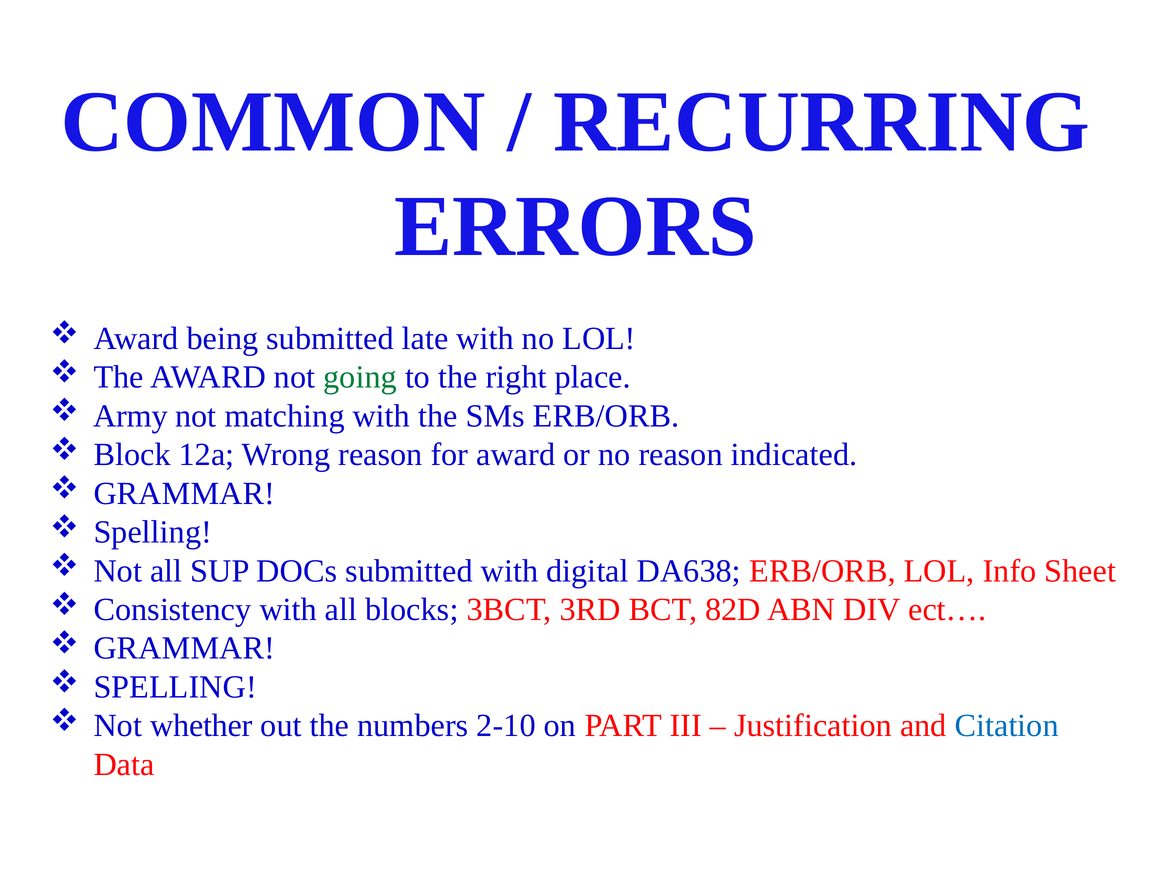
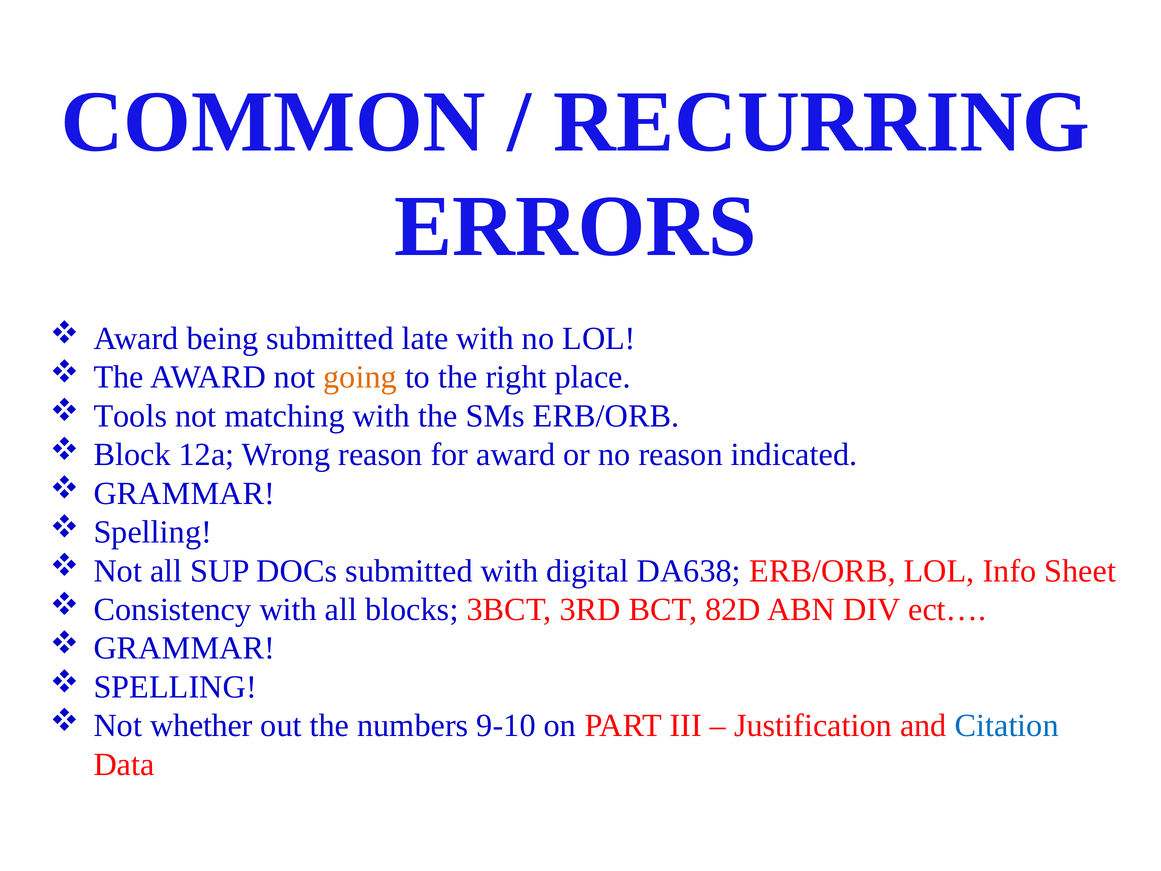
going colour: green -> orange (360, 377)
Army: Army -> Tools (130, 416)
2-10: 2-10 -> 9-10 (506, 726)
